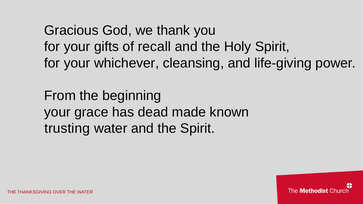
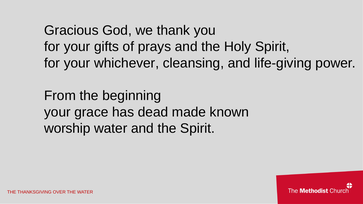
recall: recall -> prays (154, 47)
trusting: trusting -> worship (67, 128)
